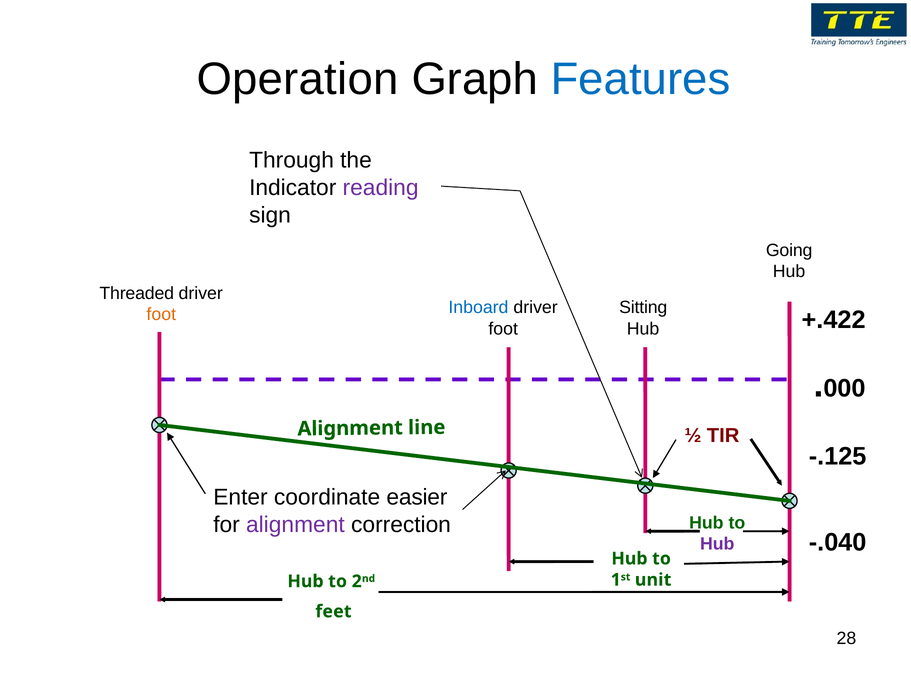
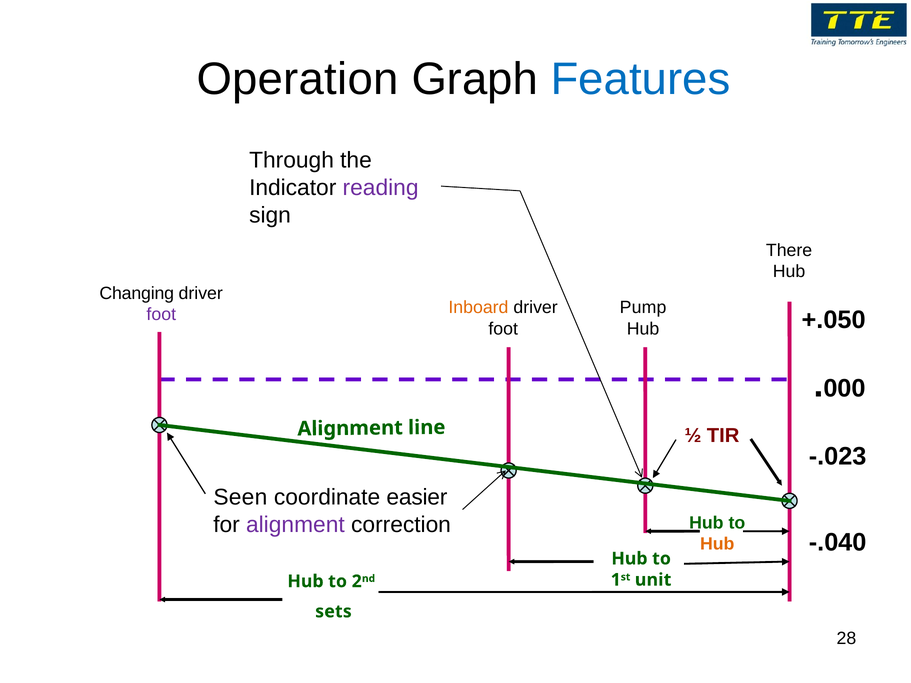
Going: Going -> There (789, 250)
Threaded: Threaded -> Changing (137, 293)
Inboard colour: blue -> orange (478, 308)
Sitting: Sitting -> Pump (643, 308)
foot colour: orange -> purple (161, 315)
+.422: +.422 -> +.050 (834, 320)
-.125: -.125 -> -.023 (838, 456)
Enter: Enter -> Seen (240, 498)
Hub colour: purple -> orange (717, 544)
feet: feet -> sets (333, 612)
